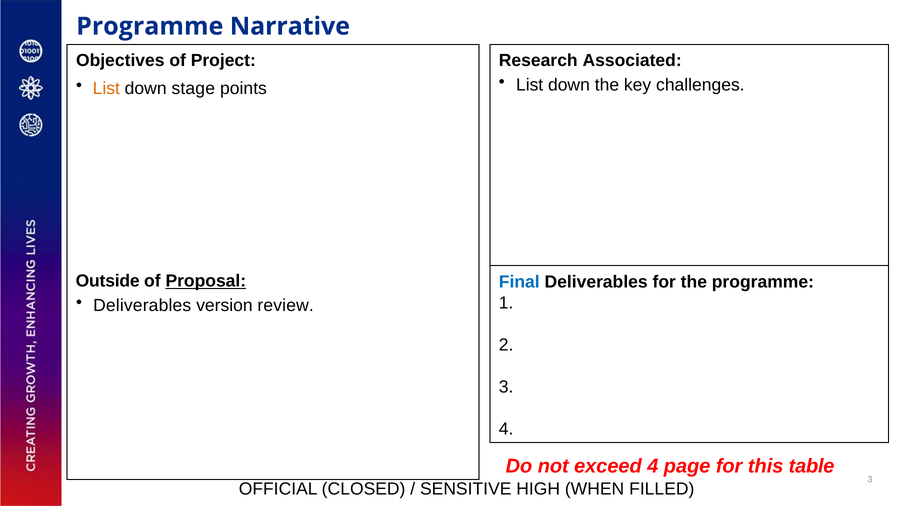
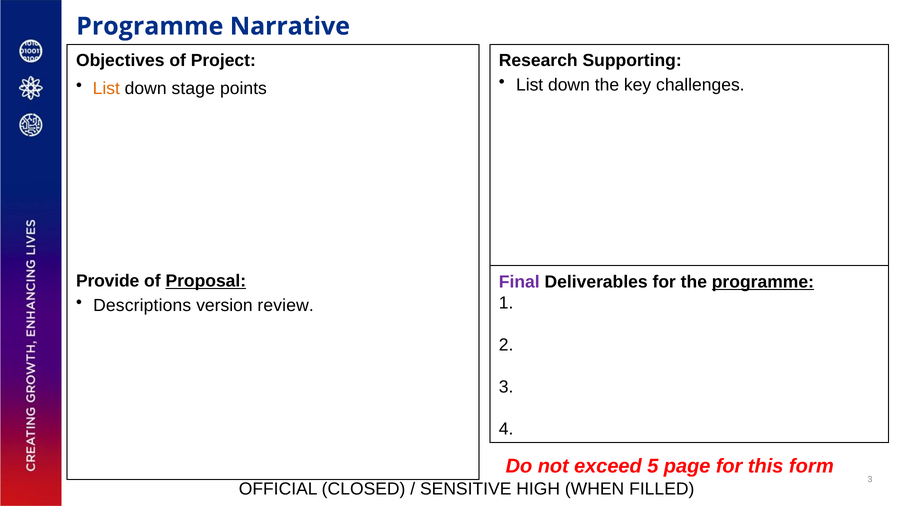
Associated: Associated -> Supporting (632, 60)
Outside: Outside -> Provide (108, 281)
Final colour: blue -> purple (519, 282)
programme underline: none -> present (763, 282)
Deliverables: Deliverables -> Descriptions (142, 305)
exceed 4: 4 -> 5 (653, 466)
table: table -> form (811, 466)
